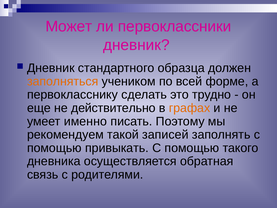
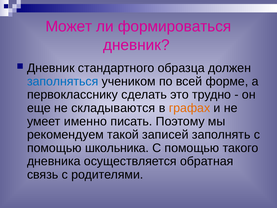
первоклассники: первоклассники -> формироваться (175, 26)
заполняться colour: orange -> blue (63, 81)
действительно: действительно -> складываются (113, 108)
привыкать: привыкать -> школьника (117, 148)
